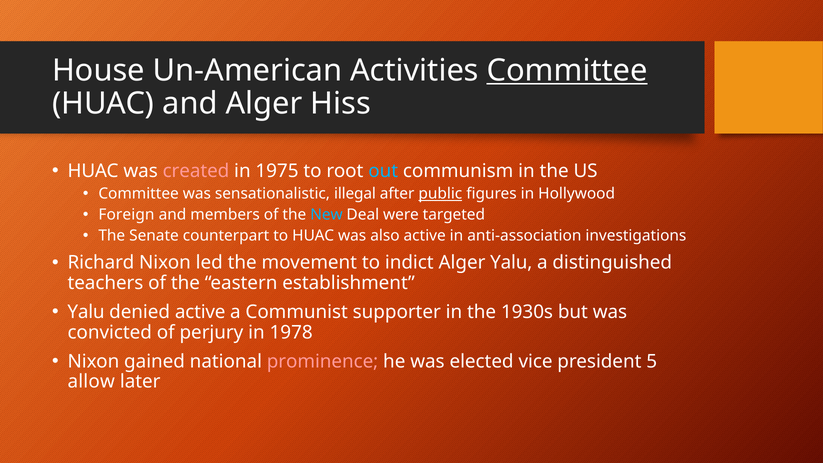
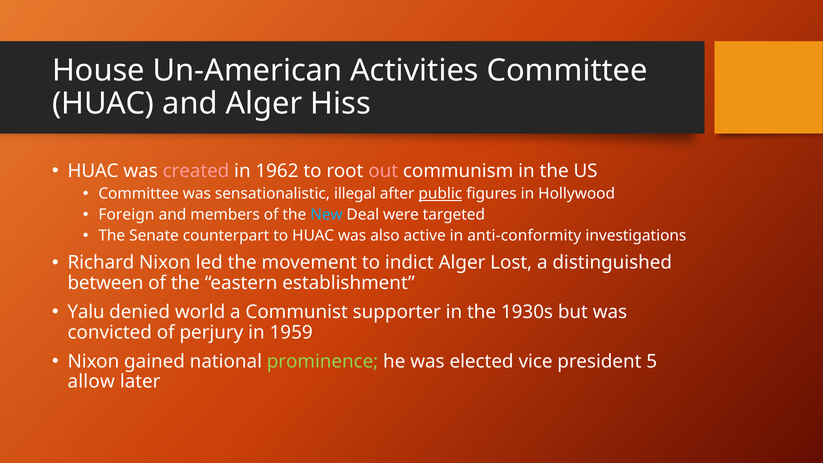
Committee underline: present -> none (567, 70)
1975: 1975 -> 1962 (277, 171)
out colour: light blue -> pink (383, 171)
anti-association: anti-association -> anti-conformity (524, 236)
Alger Yalu: Yalu -> Lost (511, 263)
teachers: teachers -> between (105, 283)
denied active: active -> world (200, 312)
1978: 1978 -> 1959 (291, 332)
prominence colour: pink -> light green (323, 361)
